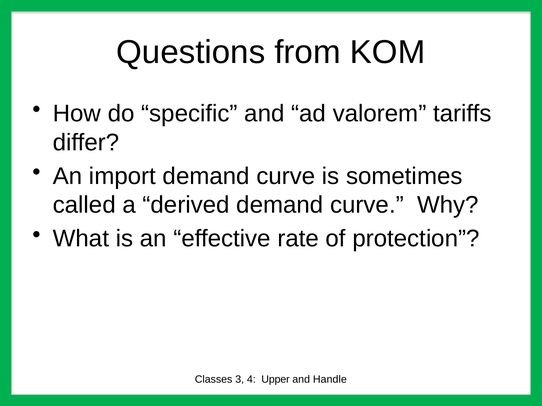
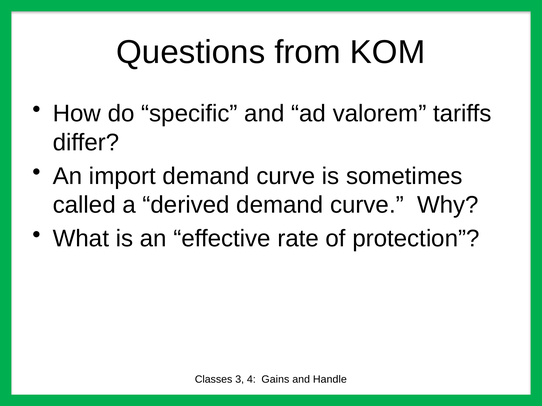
Upper: Upper -> Gains (275, 380)
